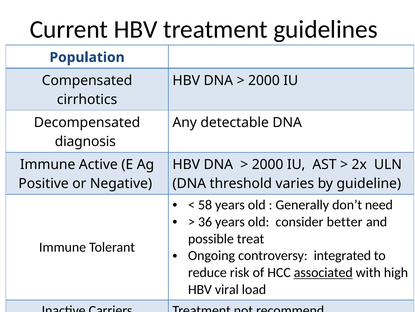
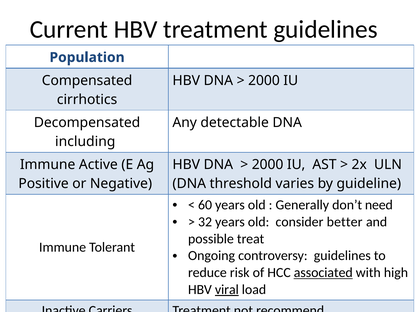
diagnosis: diagnosis -> including (85, 141)
58: 58 -> 60 (205, 204)
36: 36 -> 32 (205, 221)
controversy integrated: integrated -> guidelines (342, 255)
viral underline: none -> present (227, 289)
